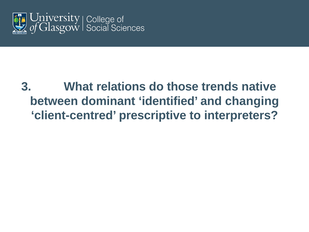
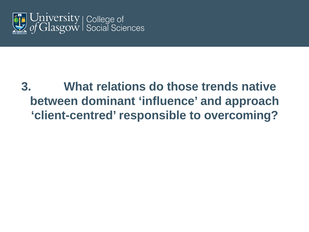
identified: identified -> influence (168, 101)
changing: changing -> approach (252, 101)
prescriptive: prescriptive -> responsible (153, 115)
interpreters: interpreters -> overcoming (241, 115)
